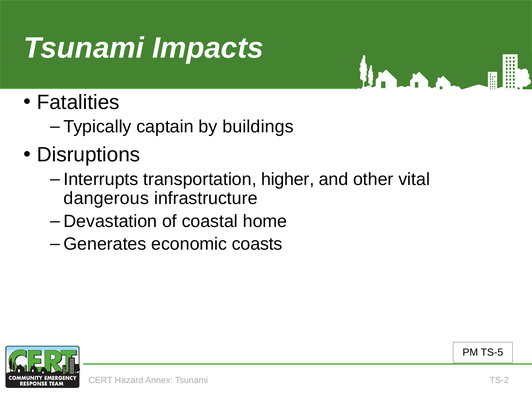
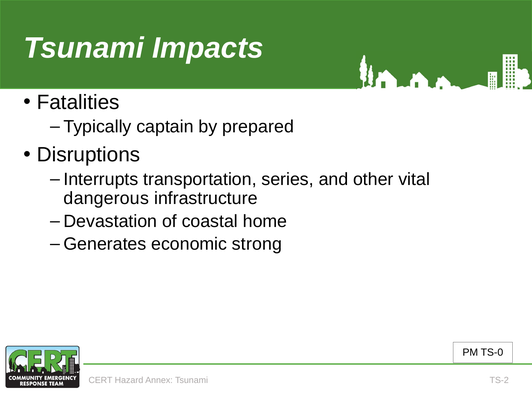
buildings: buildings -> prepared (258, 127)
higher: higher -> series (288, 179)
coasts: coasts -> strong (257, 244)
TS-5: TS-5 -> TS-0 (492, 352)
